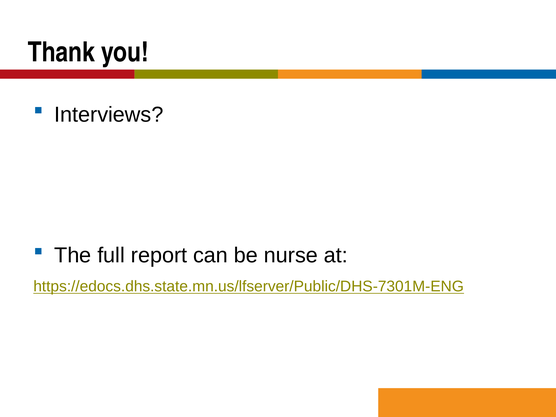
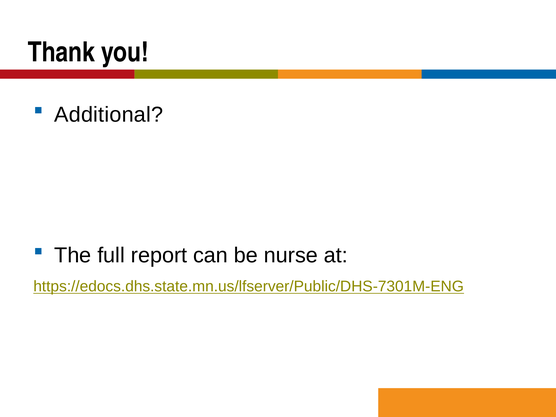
Interviews: Interviews -> Additional (109, 115)
